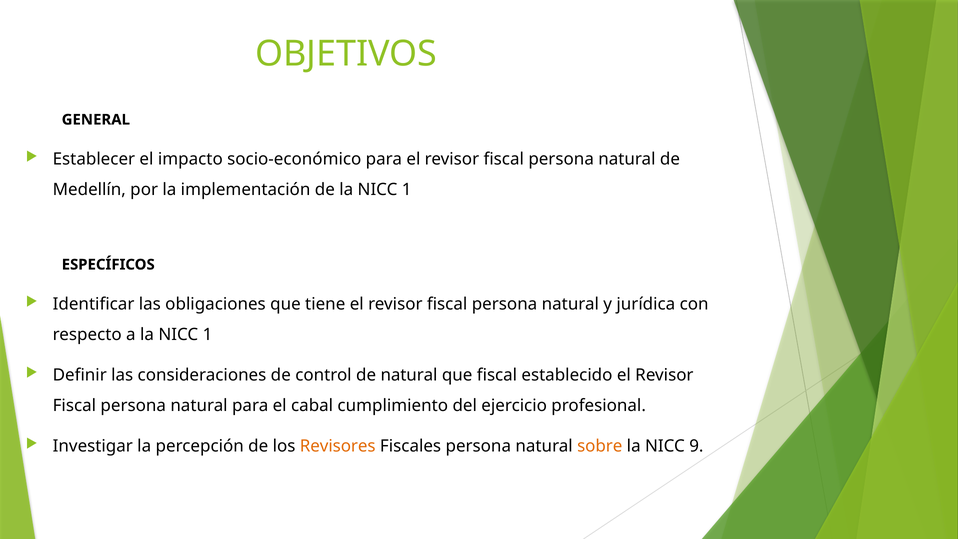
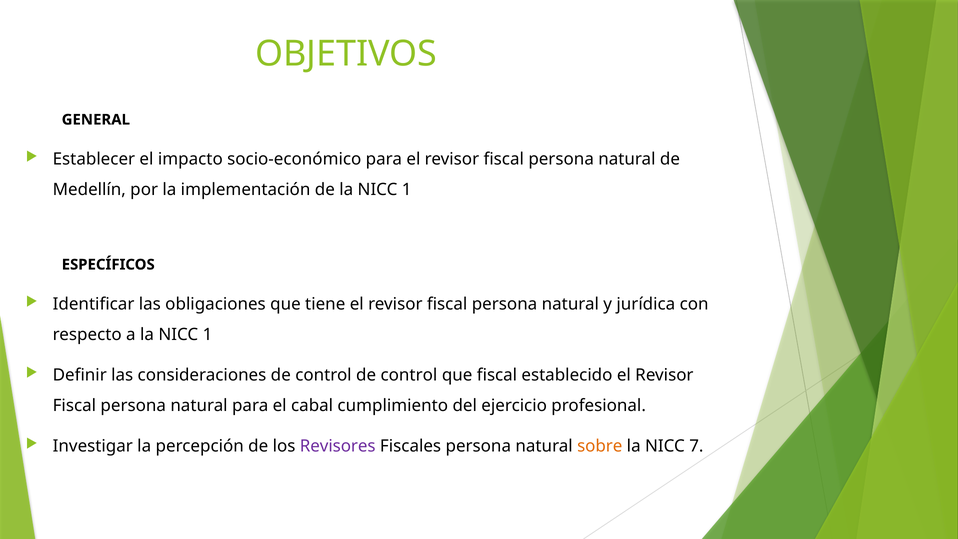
control de natural: natural -> control (409, 375)
Revisores colour: orange -> purple (338, 446)
9: 9 -> 7 (696, 446)
